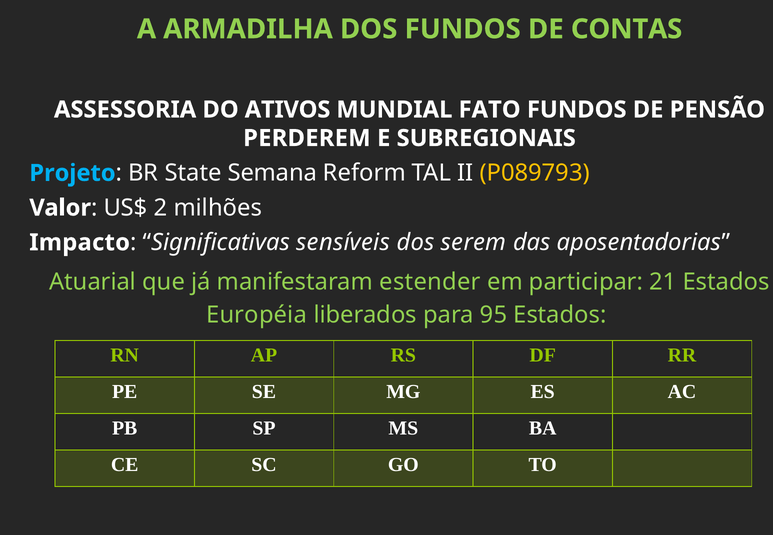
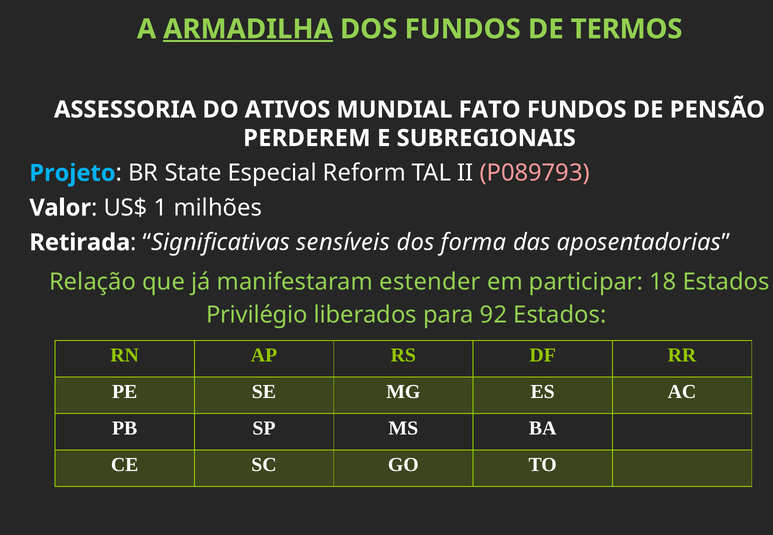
ARMADILHA underline: none -> present (248, 29)
CONTAS: CONTAS -> TERMOS (627, 29)
Semana: Semana -> Especial (272, 173)
P089793 colour: yellow -> pink (535, 173)
2: 2 -> 1 (161, 208)
Impacto: Impacto -> Retirada (80, 243)
serem: serem -> forma (474, 243)
Atuarial: Atuarial -> Relação (93, 282)
21: 21 -> 18 (663, 282)
Européia: Européia -> Privilégio (257, 315)
95: 95 -> 92 (494, 315)
